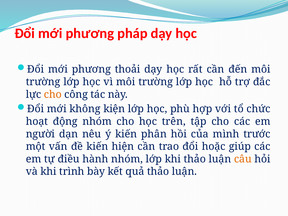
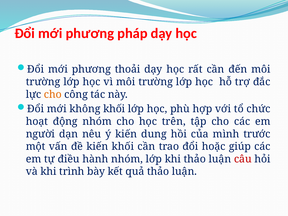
không kiện: kiện -> khối (114, 109)
phân: phân -> dung (154, 134)
kiến hiện: hiện -> khối (123, 146)
câu colour: orange -> red (243, 159)
